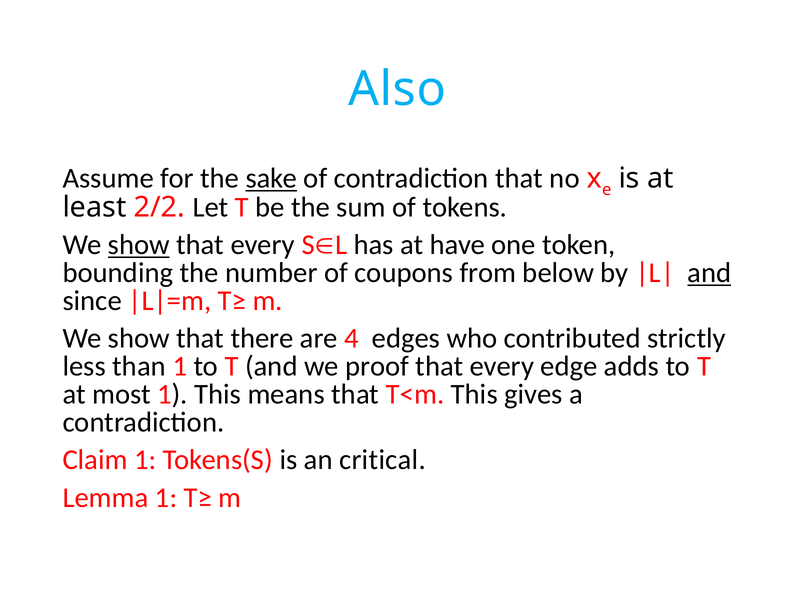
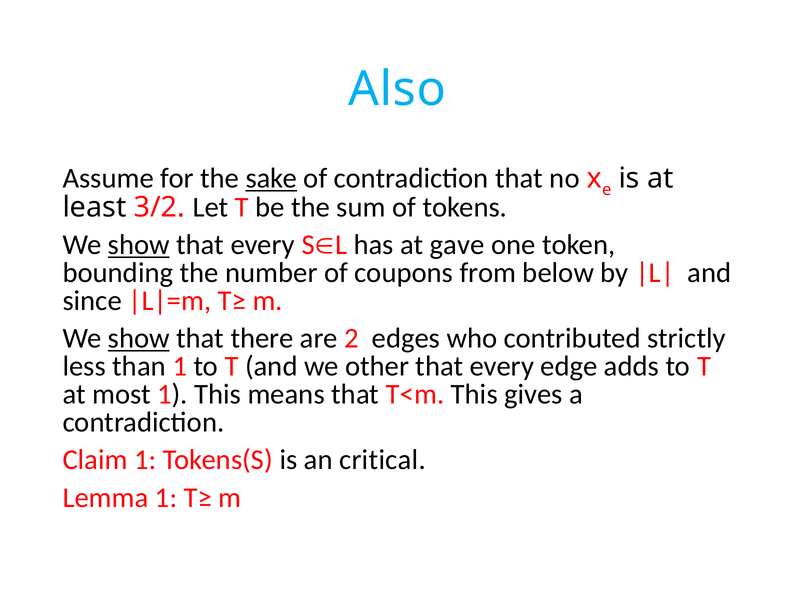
2/2: 2/2 -> 3/2 (159, 207)
have: have -> gave (457, 245)
and underline: present -> none (709, 273)
show underline: none -> present (139, 339)
4: 4 -> 2 (352, 339)
proof: proof -> other (377, 367)
